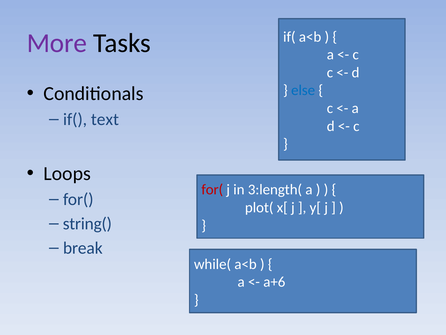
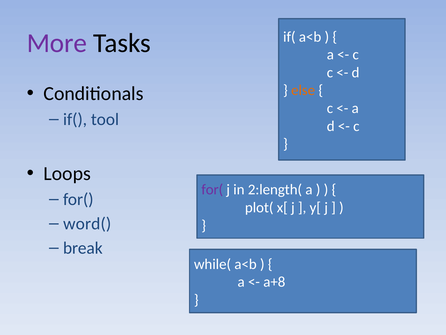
else colour: blue -> orange (303, 90)
text: text -> tool (105, 119)
for( colour: red -> purple (212, 189)
3:length(: 3:length( -> 2:length( (275, 189)
string(: string( -> word( (87, 223)
a+6: a+6 -> a+8 (274, 282)
